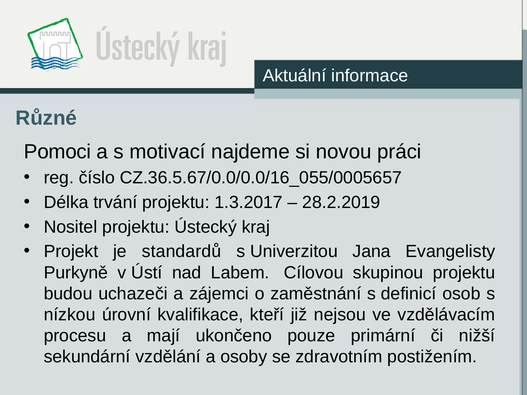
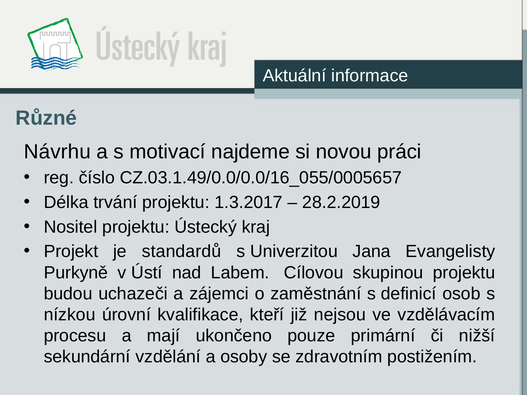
Pomoci: Pomoci -> Návrhu (57, 152)
CZ.36.5.67/0.0/0.0/16_055/0005657: CZ.36.5.67/0.0/0.0/16_055/0005657 -> CZ.03.1.49/0.0/0.0/16_055/0005657 (261, 178)
